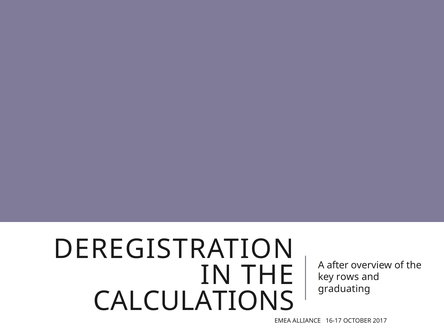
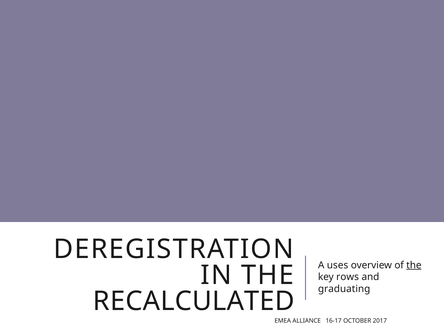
after: after -> uses (338, 265)
the underline: none -> present (414, 265)
CALCULATIONS: CALCULATIONS -> RECALCULATED (194, 301)
